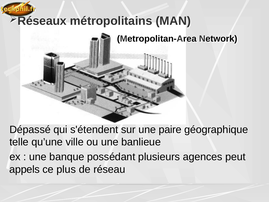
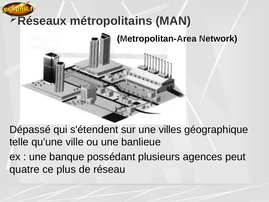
paire: paire -> villes (170, 129)
appels: appels -> quatre (24, 169)
